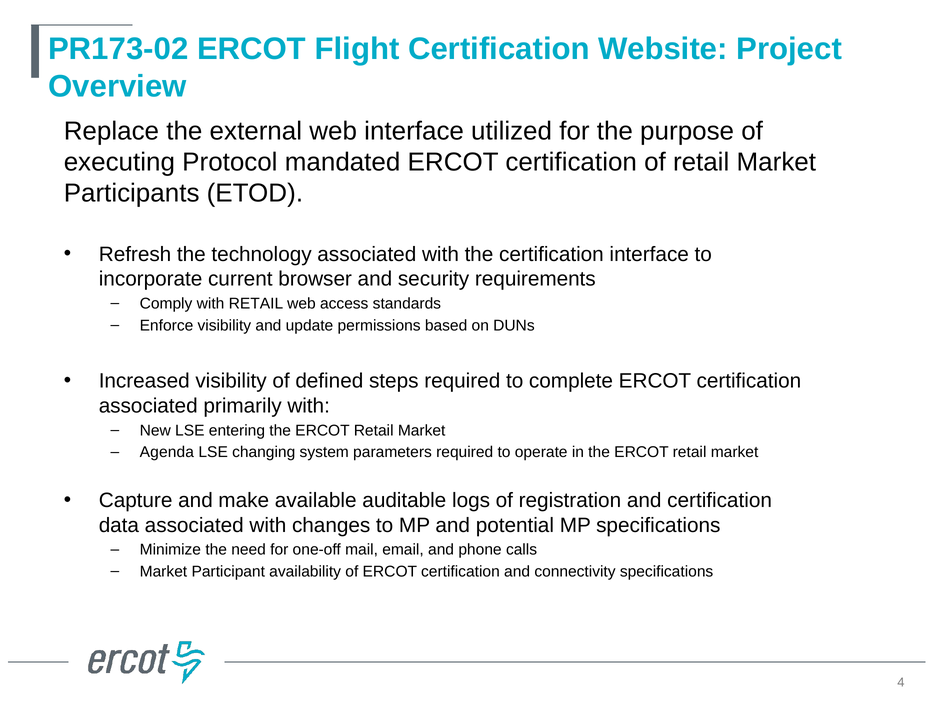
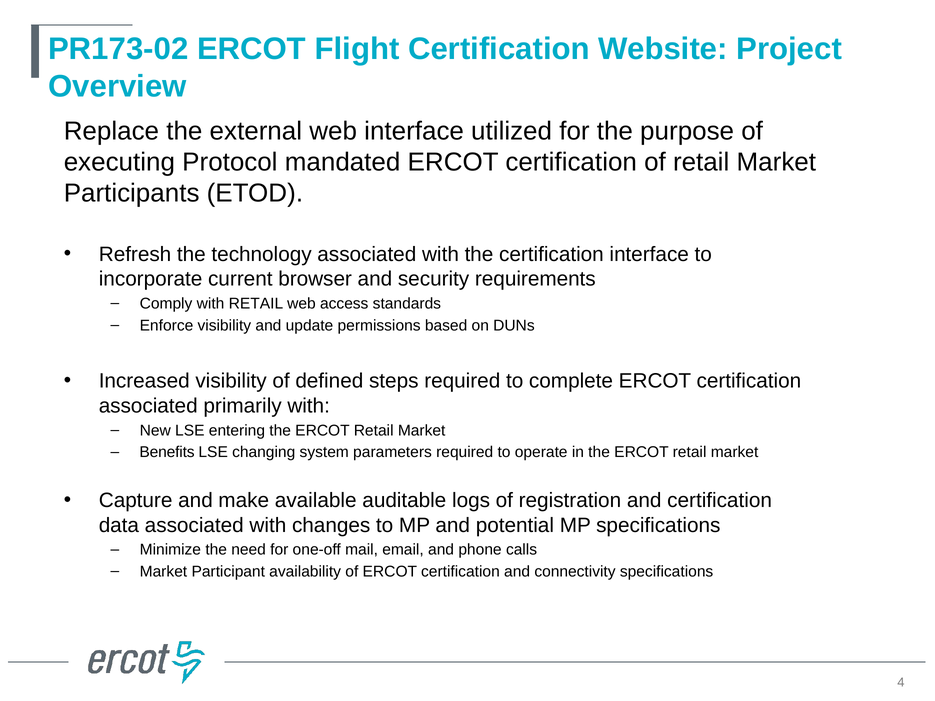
Agenda: Agenda -> Benefits (167, 452)
